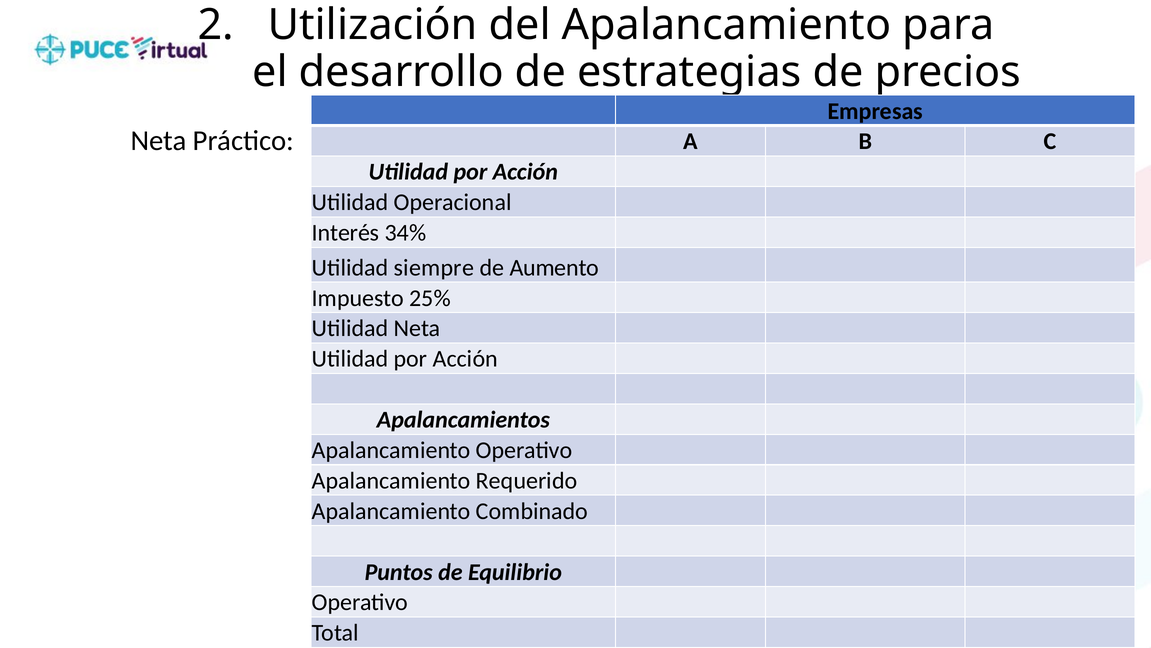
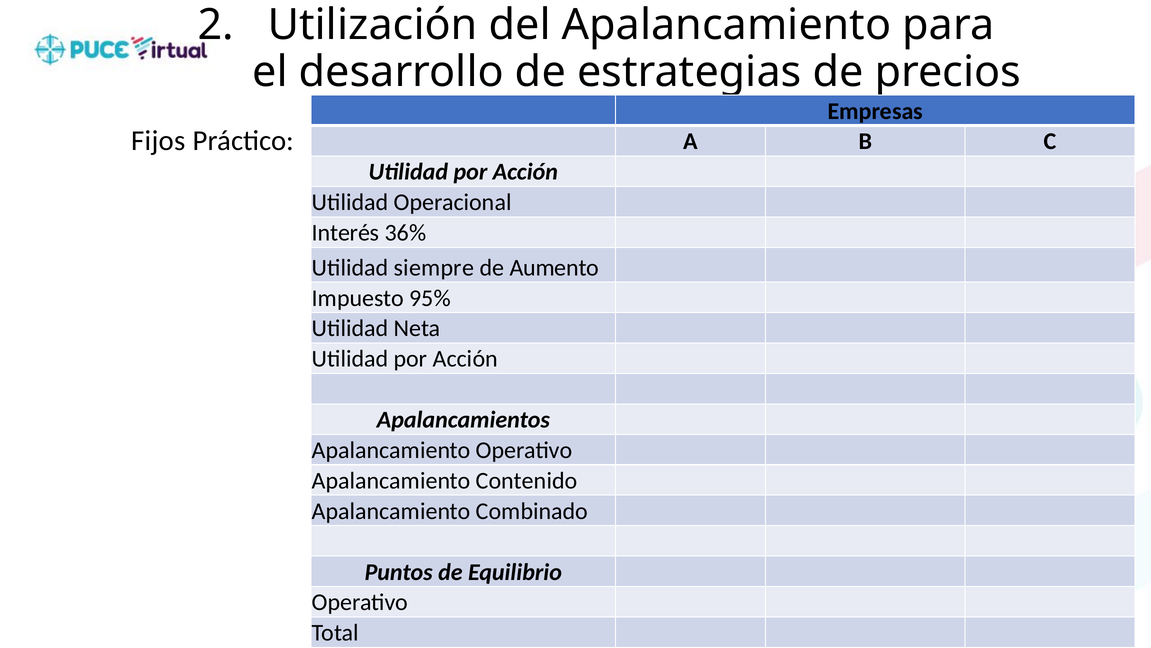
Neta: Neta -> Fijos (158, 140)
34%: 34% -> 36% (406, 233)
25%: 25% -> 95% (430, 298)
Requerido: Requerido -> Contenido (527, 480)
